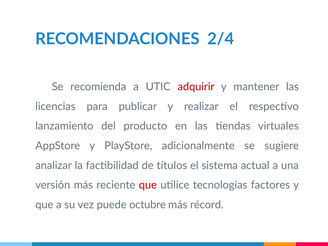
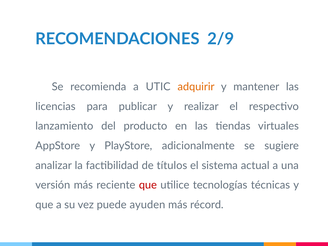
2/4: 2/4 -> 2/9 (221, 39)
adquirir colour: red -> orange (196, 87)
factores: factores -> técnicas (270, 185)
octubre: octubre -> ayuden (147, 205)
